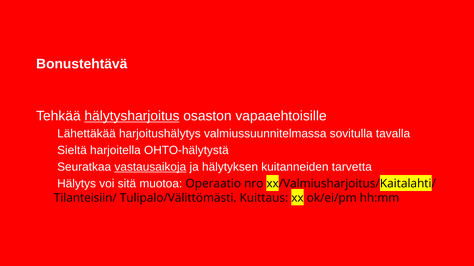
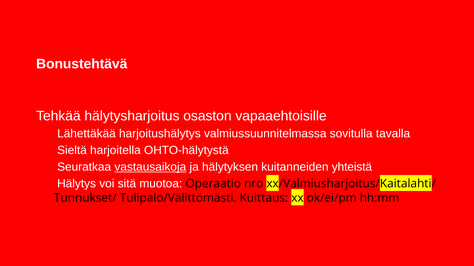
hälytysharjoitus underline: present -> none (132, 116)
tarvetta: tarvetta -> yhteistä (352, 167)
Tilanteisiin/: Tilanteisiin/ -> Tunnukset/ (85, 198)
